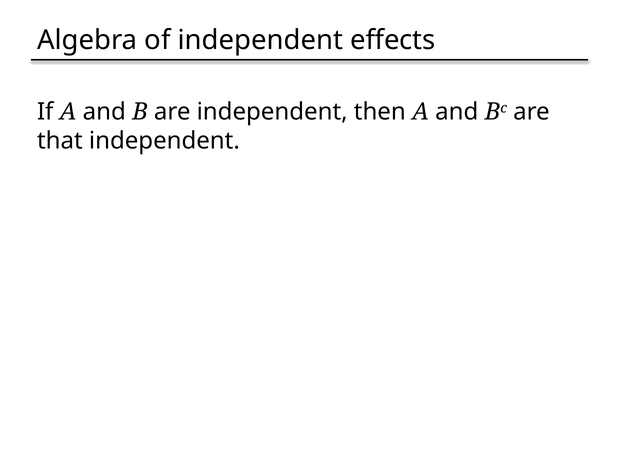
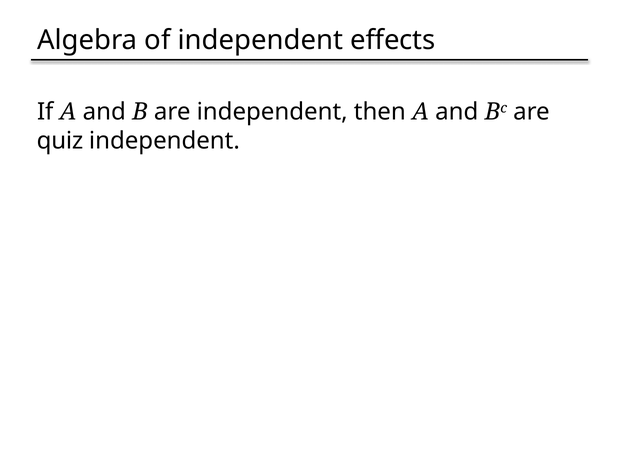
that: that -> quiz (60, 141)
